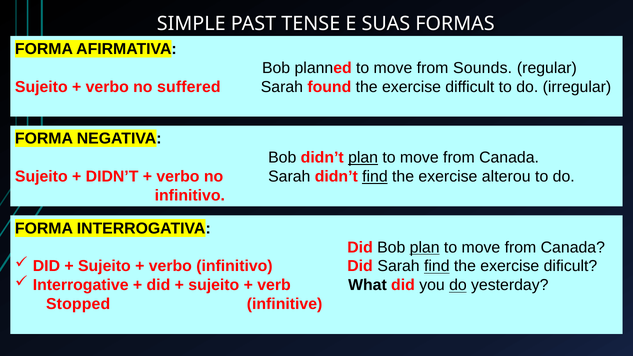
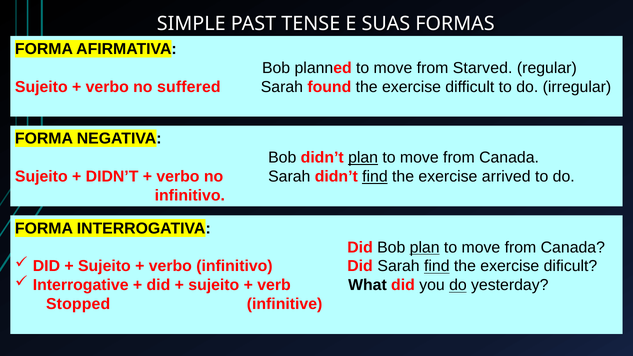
Sounds: Sounds -> Starved (483, 68)
alterou: alterou -> arrived (506, 177)
